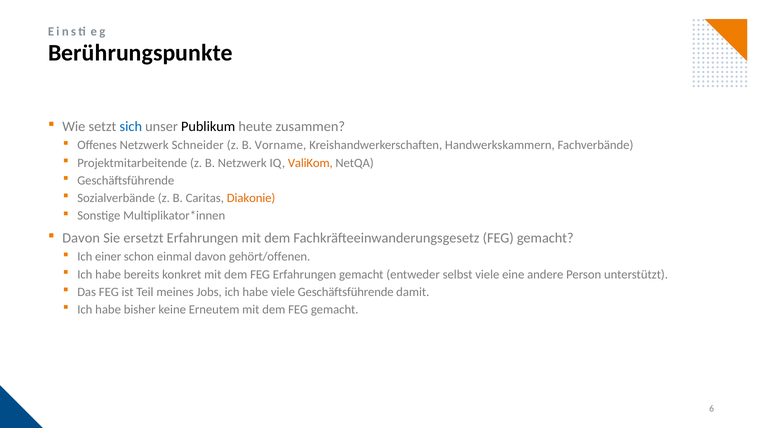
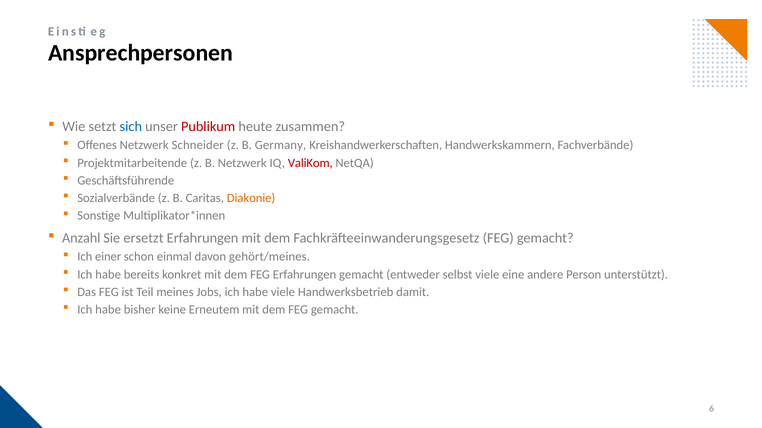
Berührungspunkte: Berührungspunkte -> Ansprechpersonen (140, 53)
Publikum colour: black -> red (208, 127)
Vorname: Vorname -> Germany (280, 145)
ValiKom colour: orange -> red (310, 163)
Davon: Davon -> Anzahl (81, 239)
gehört/offenen: gehört/offenen -> gehört/meines (269, 257)
viele Geschäftsführende: Geschäftsführende -> Handwerksbetrieb (346, 292)
